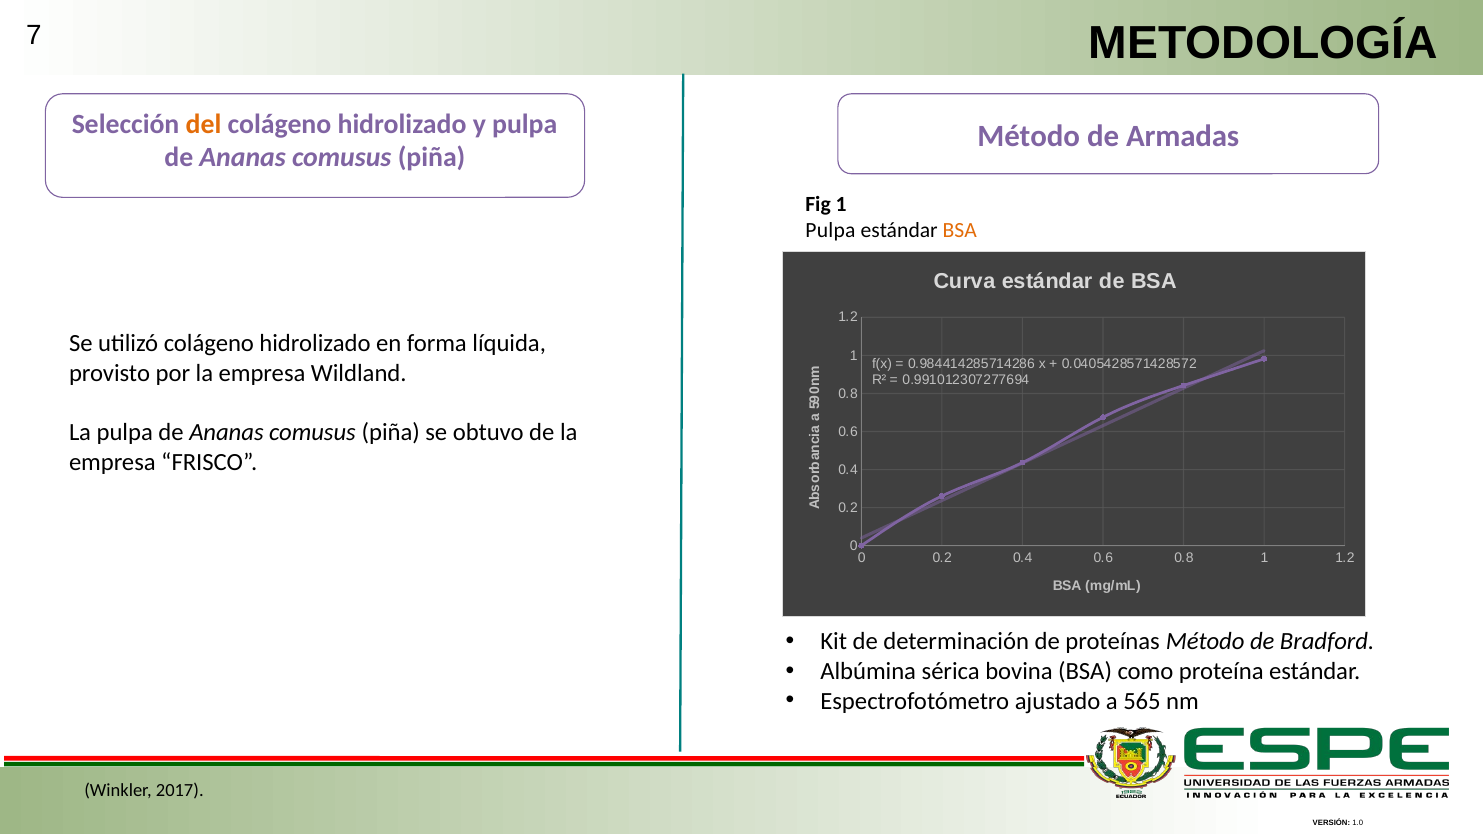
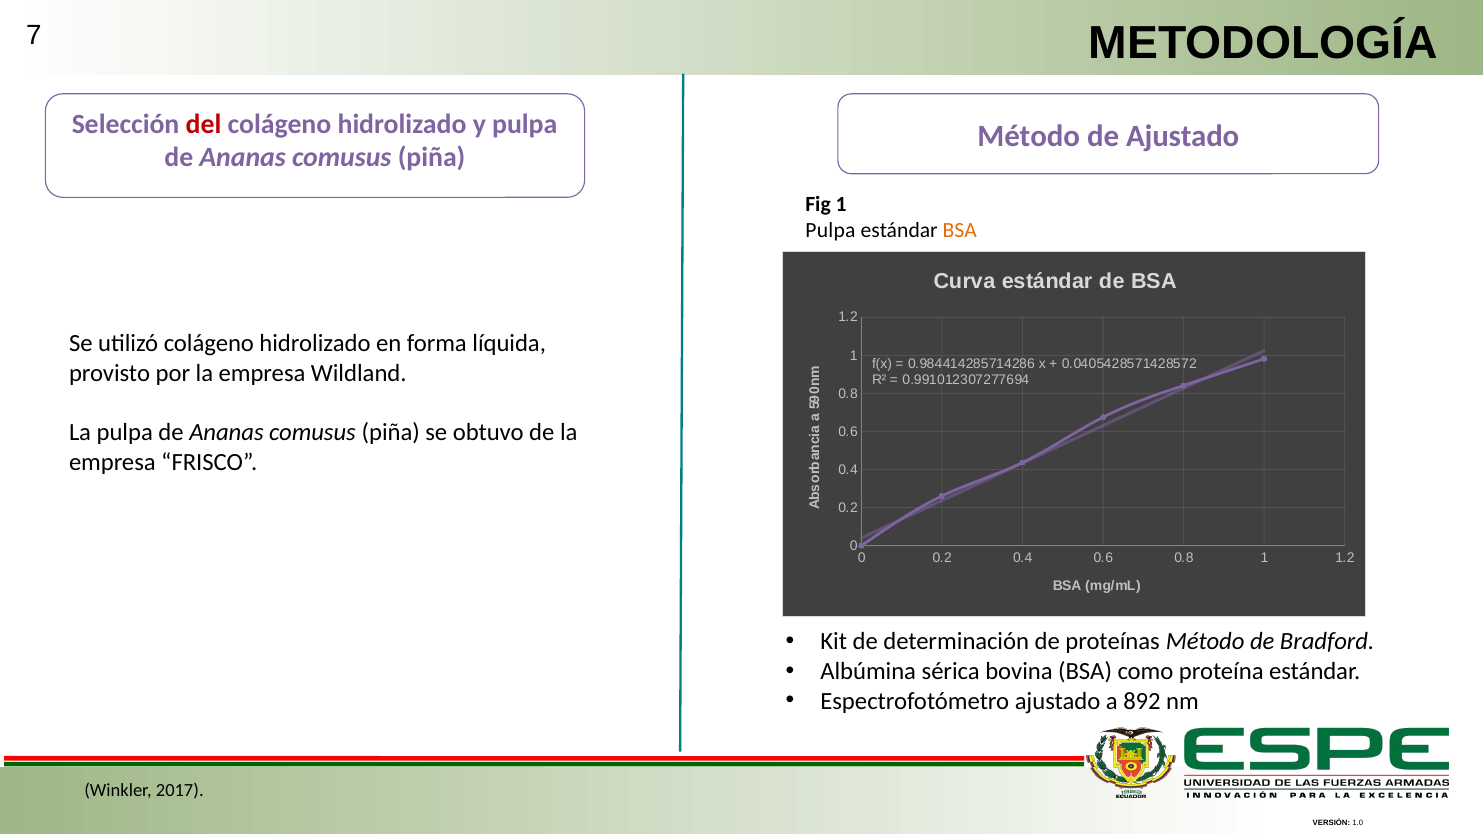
del colour: orange -> red (204, 124)
de Armadas: Armadas -> Ajustado (1183, 136)
565: 565 -> 892 (1142, 701)
